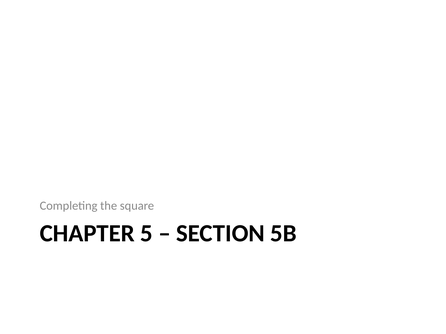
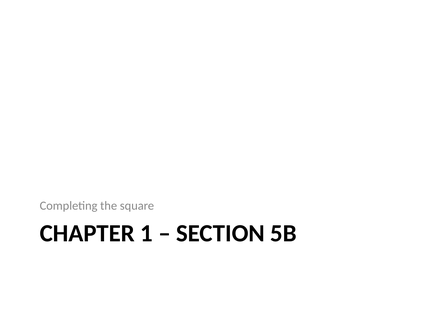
5: 5 -> 1 (147, 234)
